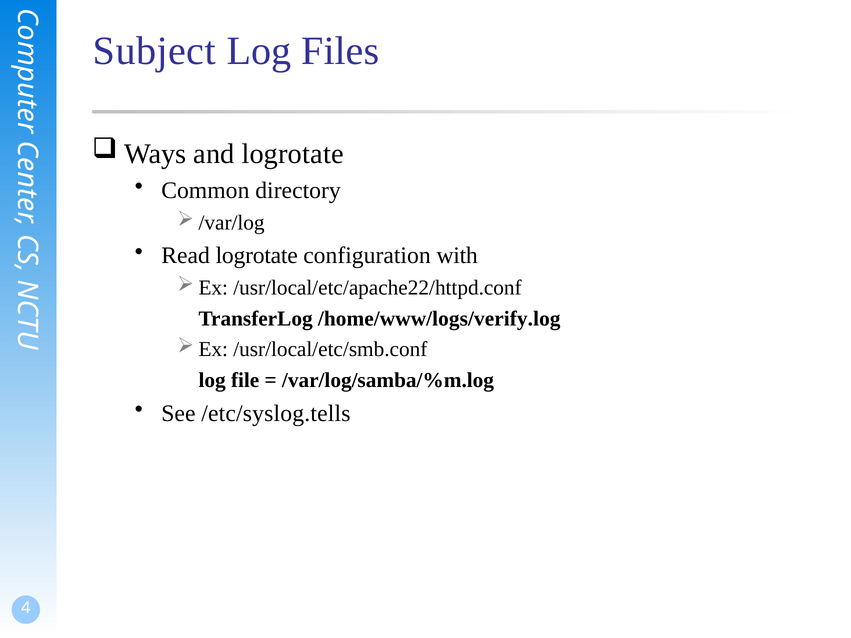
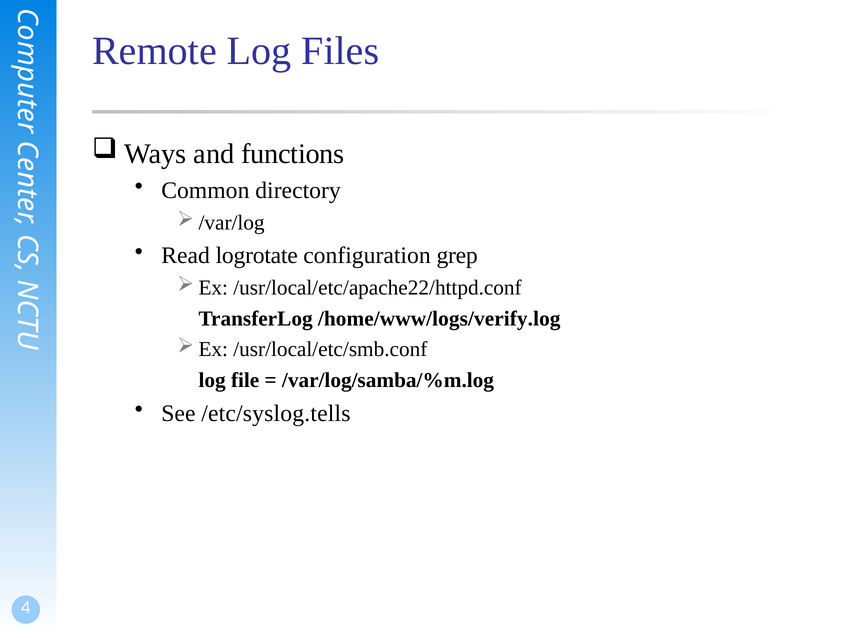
Subject: Subject -> Remote (155, 51)
and logrotate: logrotate -> functions (293, 154)
with: with -> grep (457, 256)
